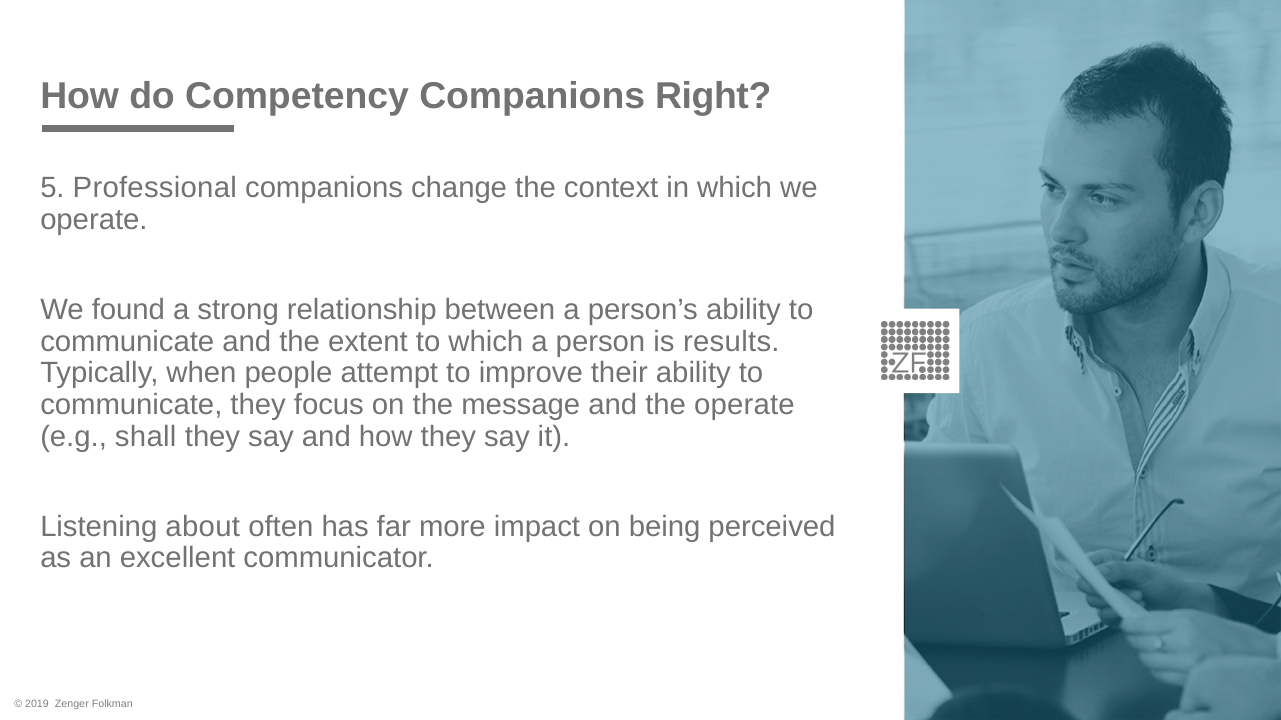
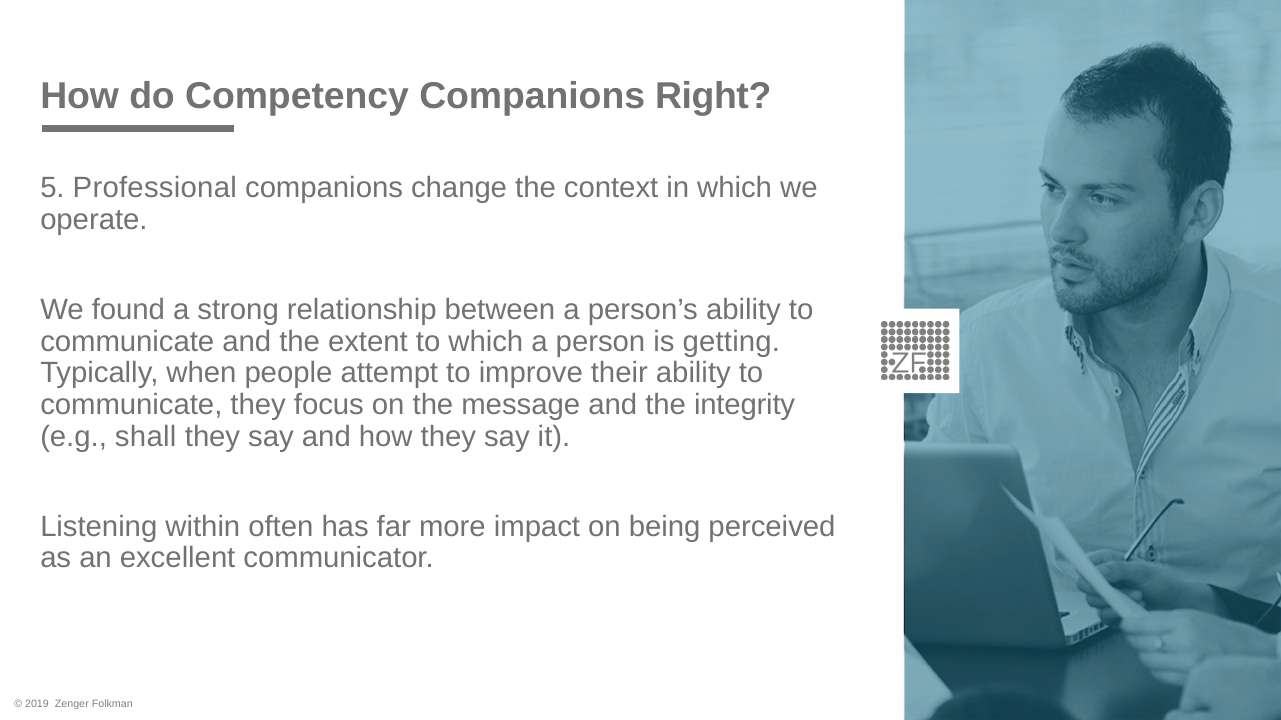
results: results -> getting (731, 342)
the operate: operate -> integrity (745, 405)
about: about -> within (203, 527)
